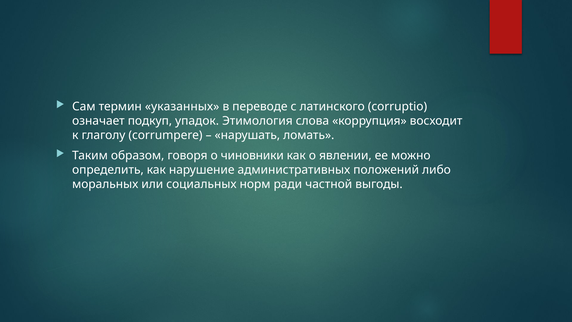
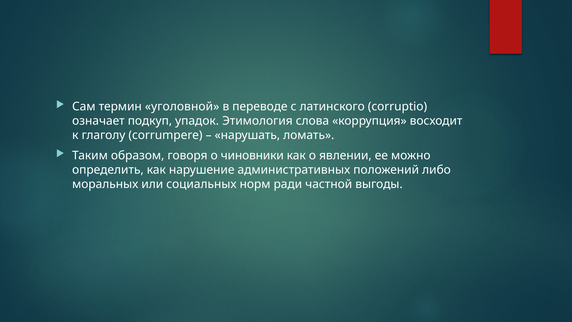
указанных: указанных -> уголовной (182, 106)
